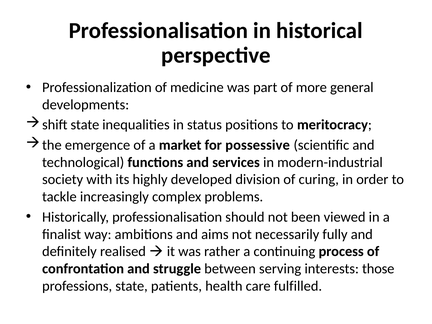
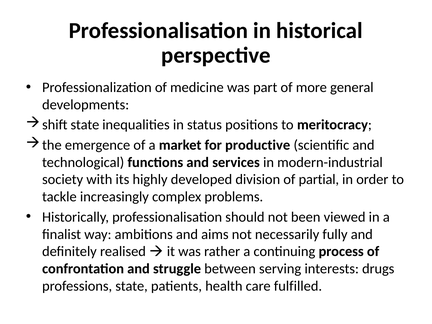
possessive: possessive -> productive (258, 145)
curing: curing -> partial (319, 180)
those: those -> drugs (378, 269)
